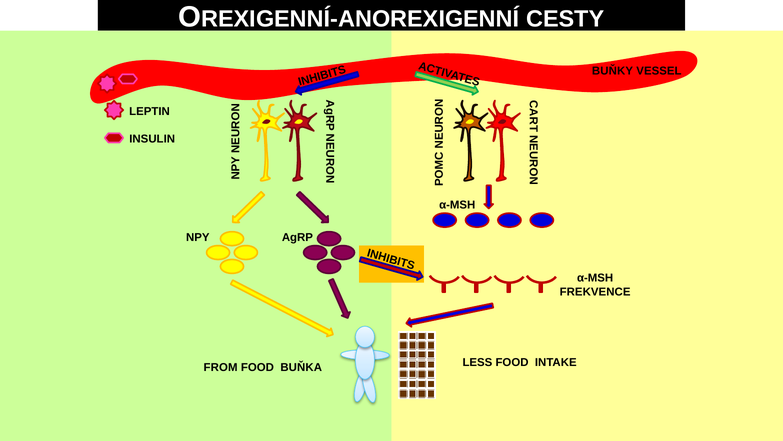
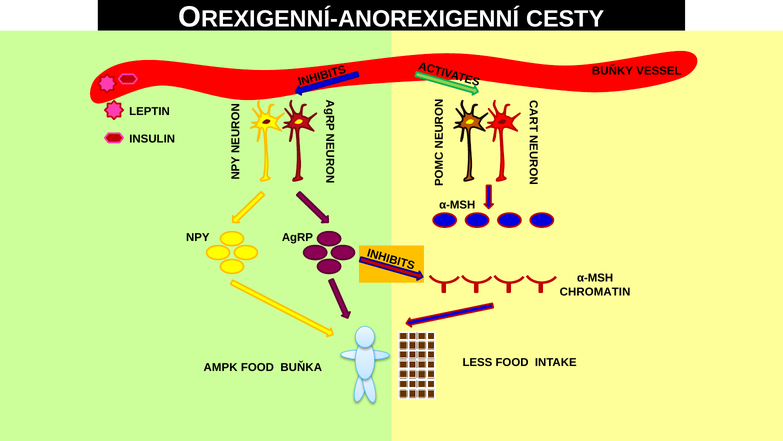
FREKVENCE: FREKVENCE -> CHROMATIN (595, 291)
FROM: FROM -> AMPK (221, 367)
